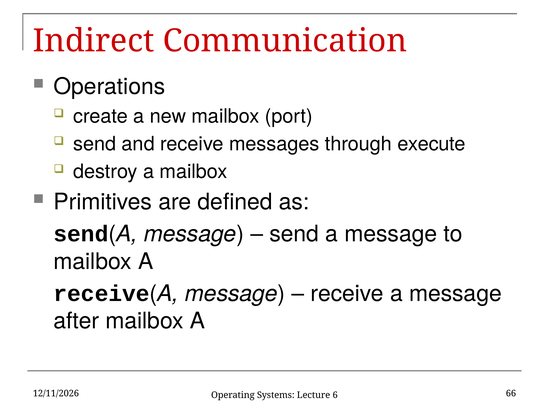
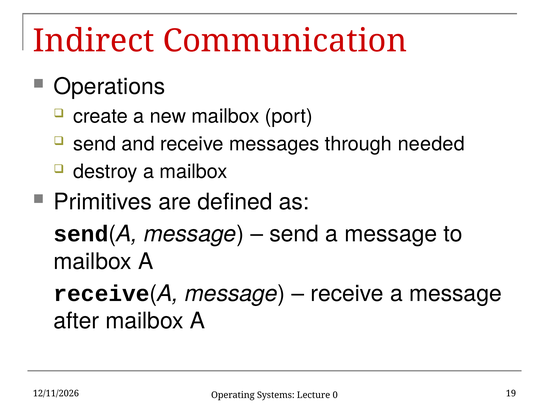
execute: execute -> needed (431, 144)
66: 66 -> 19 (511, 393)
6: 6 -> 0 (335, 395)
